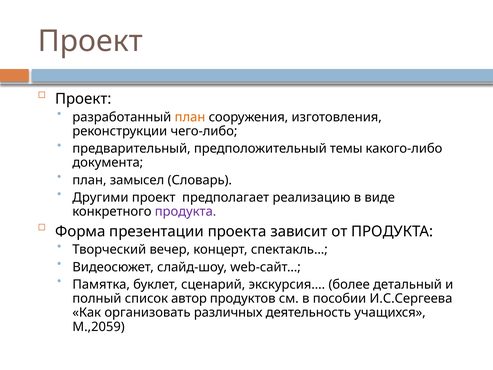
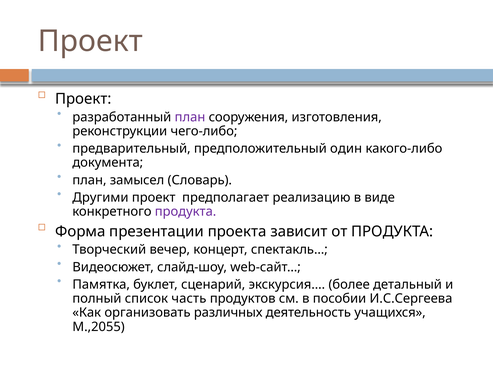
план colour: orange -> purple (190, 117)
темы: темы -> один (346, 149)
автор: автор -> часть (189, 298)
М.,2059: М.,2059 -> М.,2055 (99, 327)
